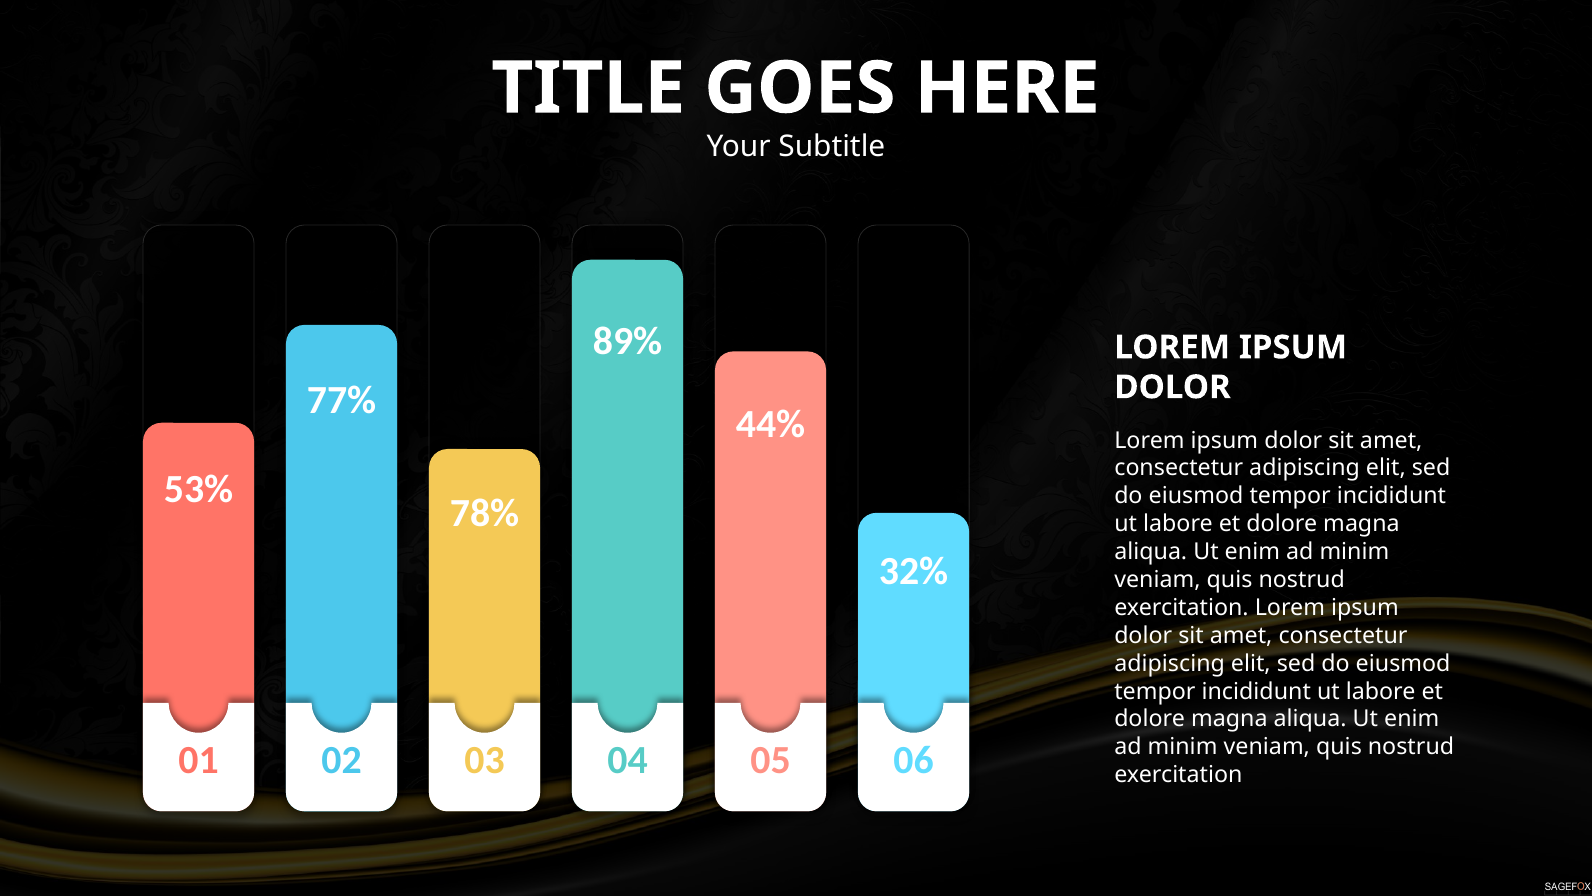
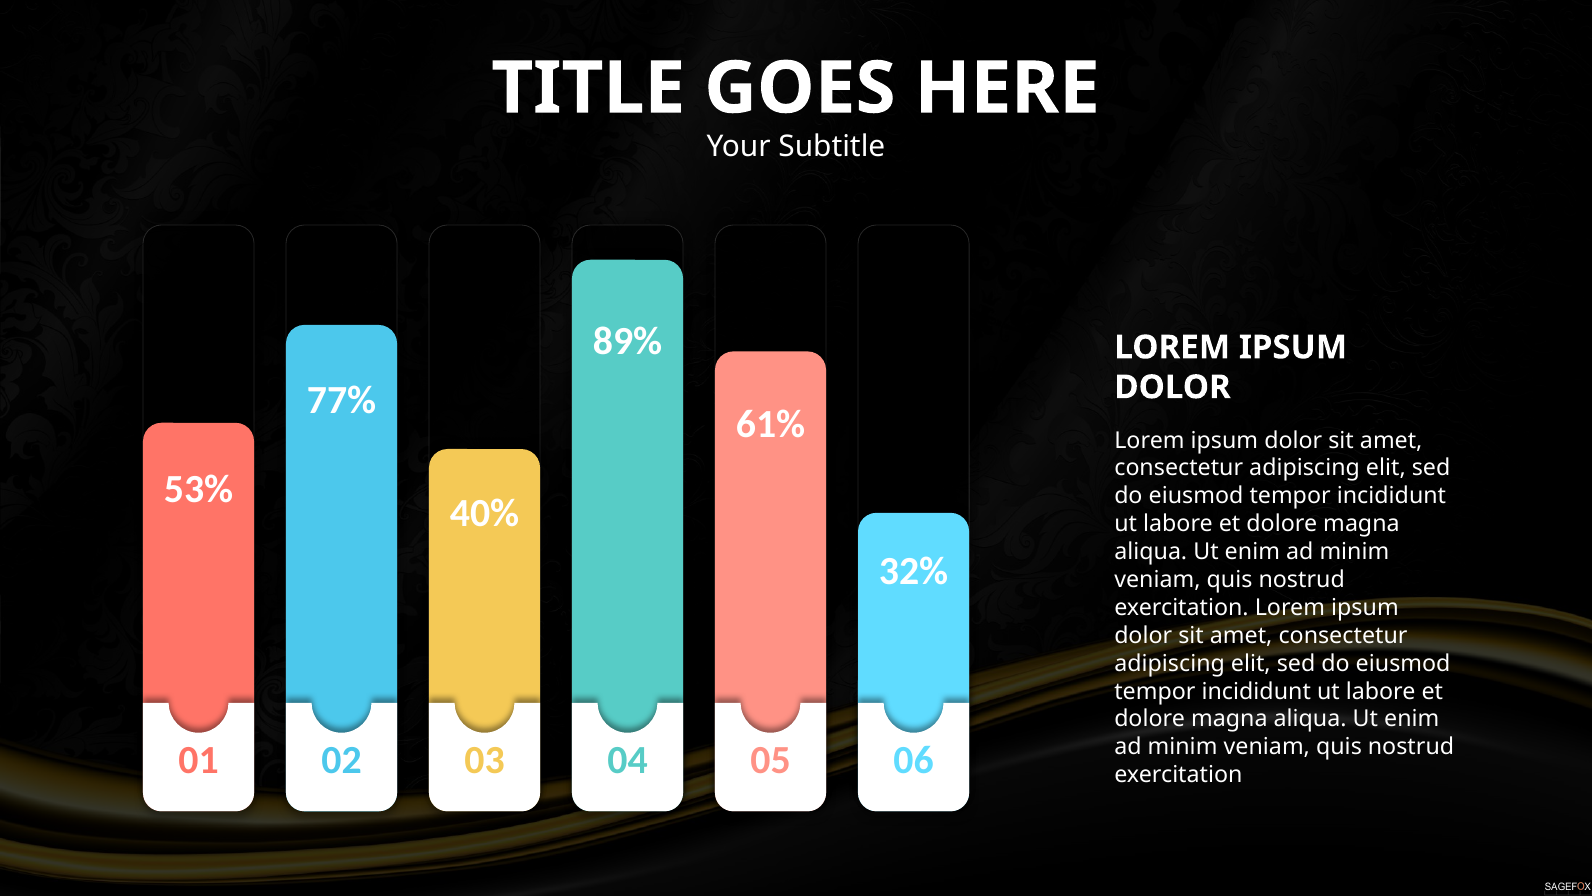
44%: 44% -> 61% (771, 424)
78%: 78% -> 40% (485, 513)
